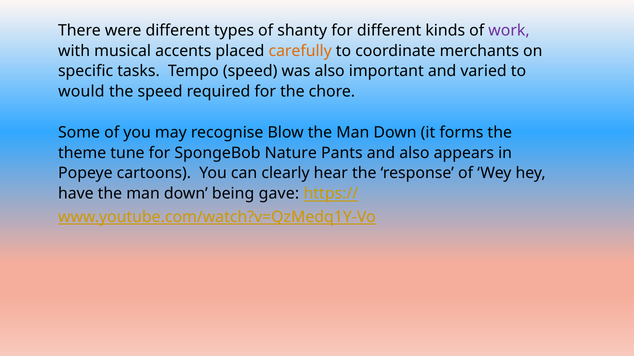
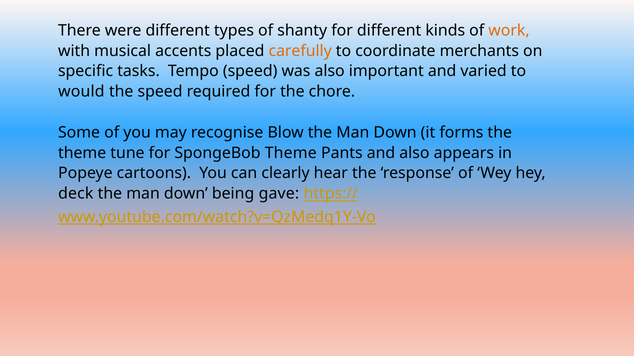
work colour: purple -> orange (509, 31)
SpongeBob Nature: Nature -> Theme (291, 153)
have: have -> deck (76, 194)
